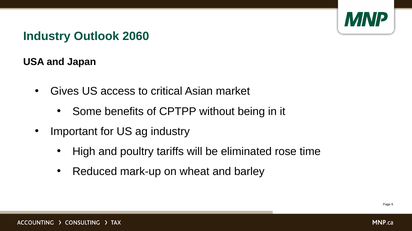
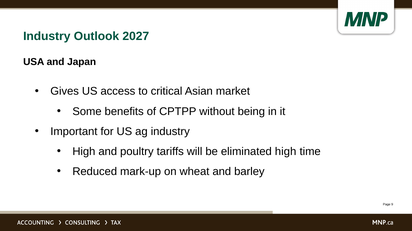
2060: 2060 -> 2027 (136, 36)
eliminated rose: rose -> high (286, 152)
